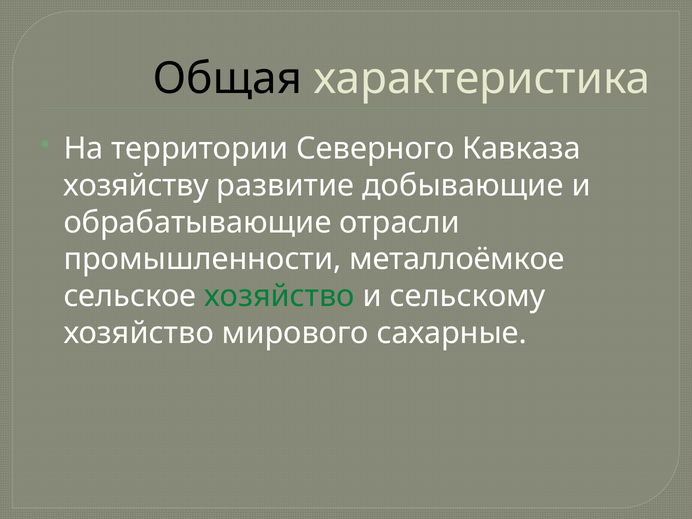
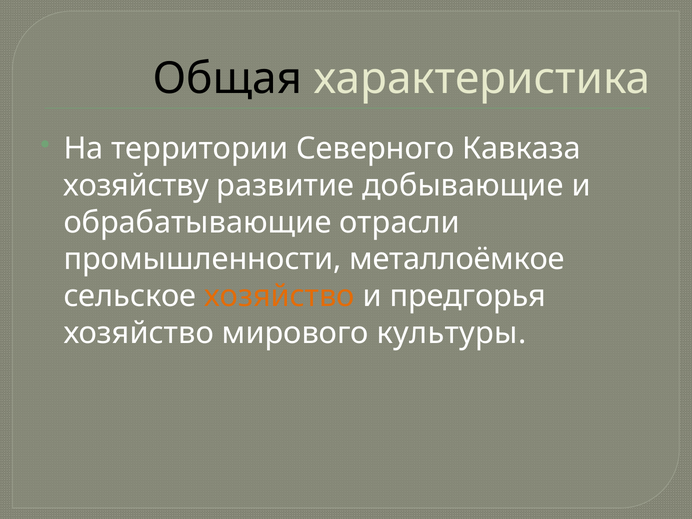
хозяйство colour: green -> orange (279, 296)
сельскому: сельскому -> предгорья (468, 296)
сахарные: сахарные -> культуры (452, 333)
